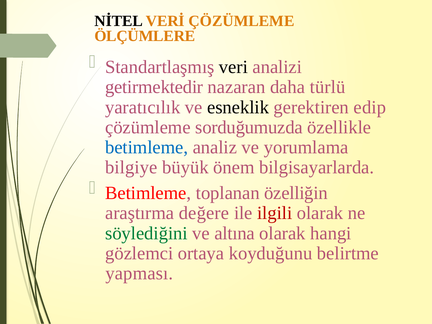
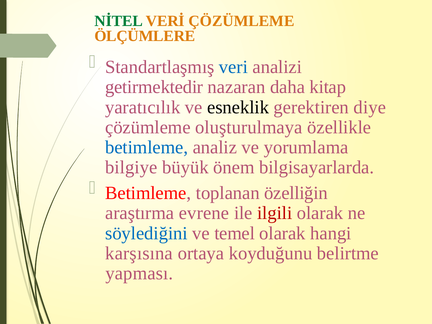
NİTEL colour: black -> green (119, 21)
veri colour: black -> blue (233, 67)
türlü: türlü -> kitap (328, 87)
edip: edip -> diye (370, 107)
sorduğumuzda: sorduğumuzda -> oluşturulmaya (249, 127)
değere: değere -> evrene (204, 213)
söylediğini colour: green -> blue (146, 233)
altına: altına -> temel (235, 233)
gözlemci: gözlemci -> karşısına (139, 253)
